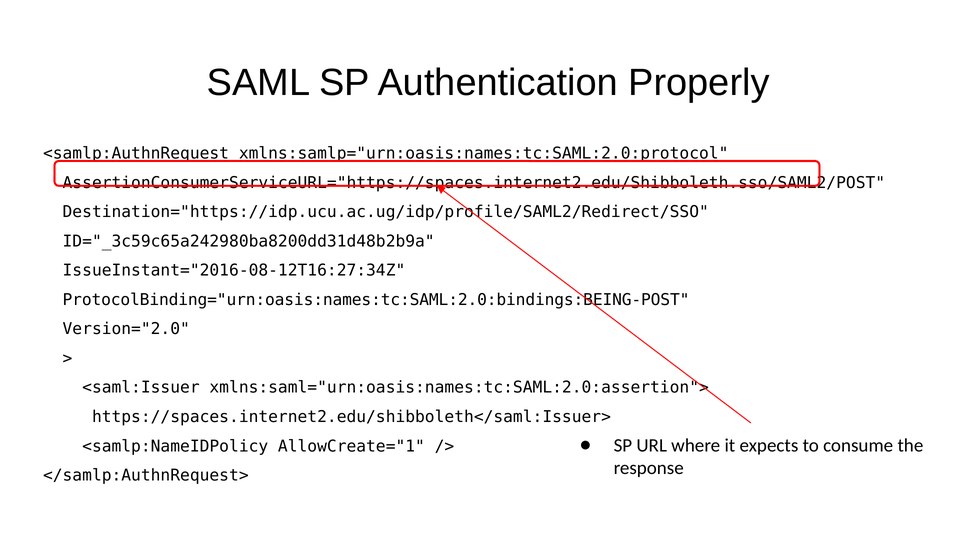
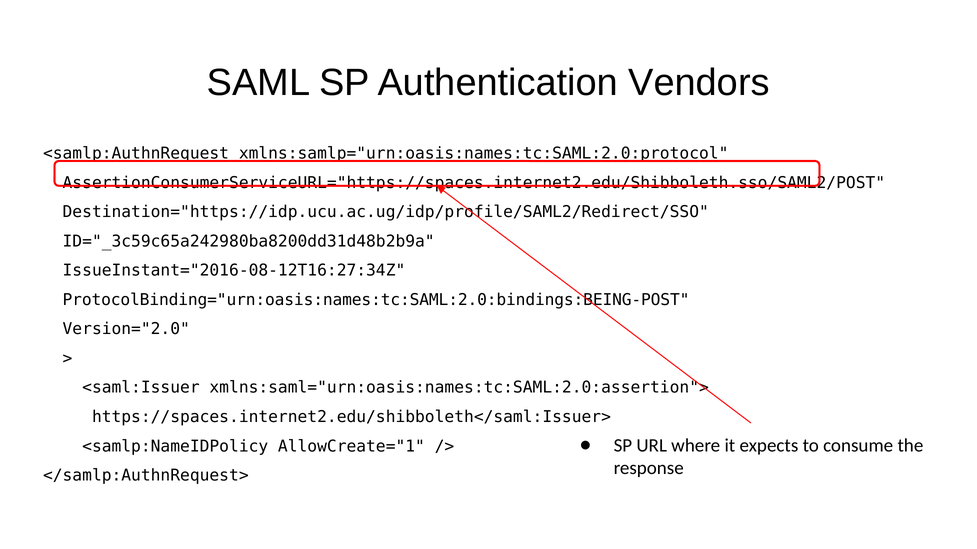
Properly: Properly -> Vendors (699, 83)
